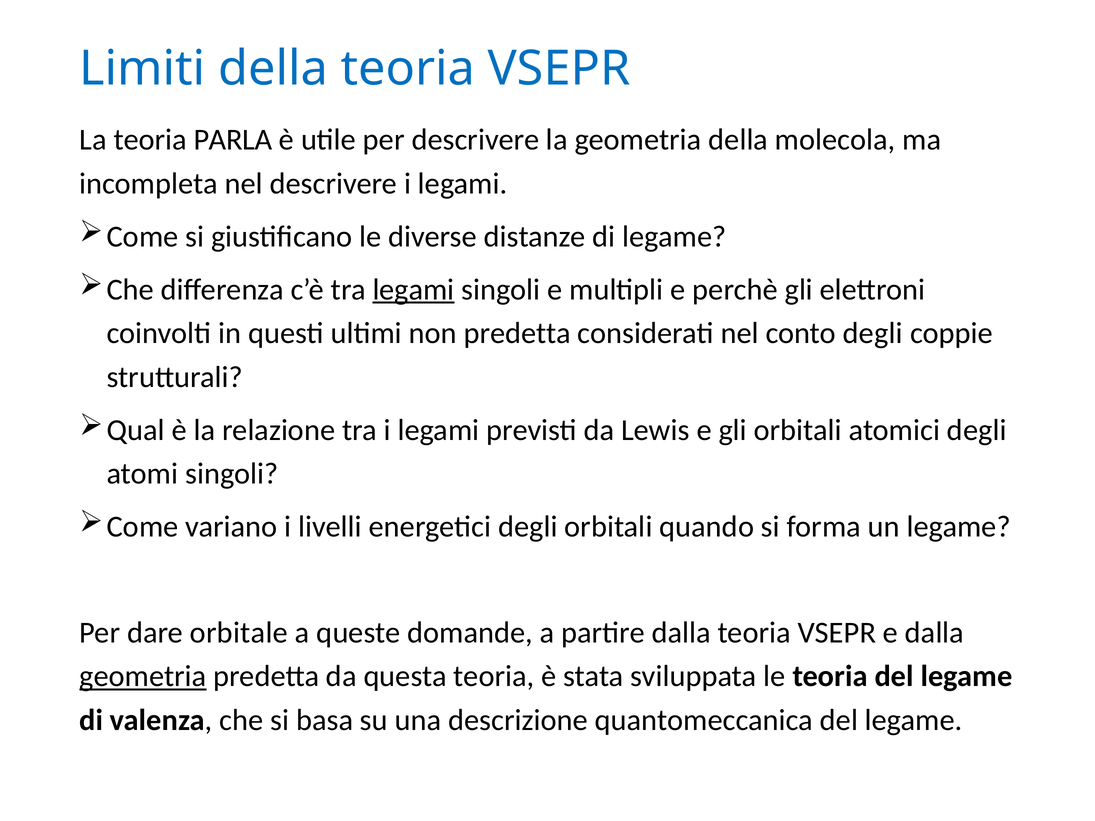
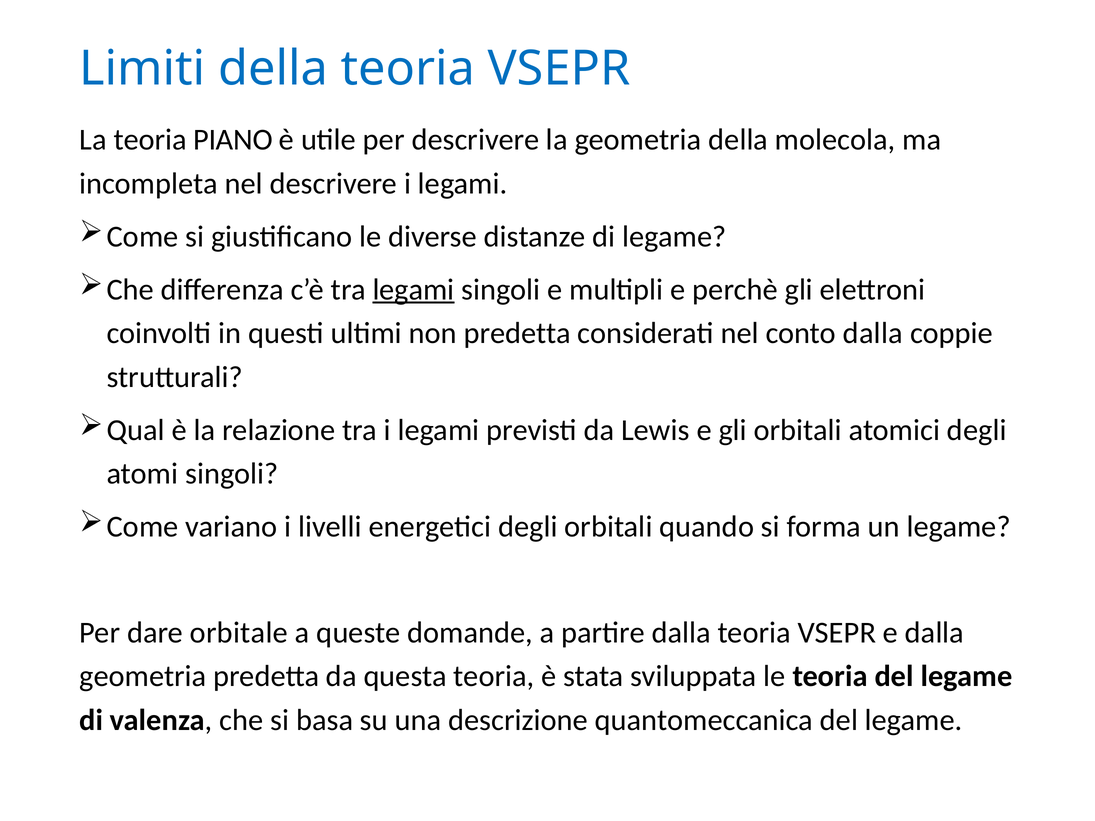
PARLA: PARLA -> PIANO (233, 140)
conto degli: degli -> dalla (873, 333)
geometria underline: present -> none (143, 677)
